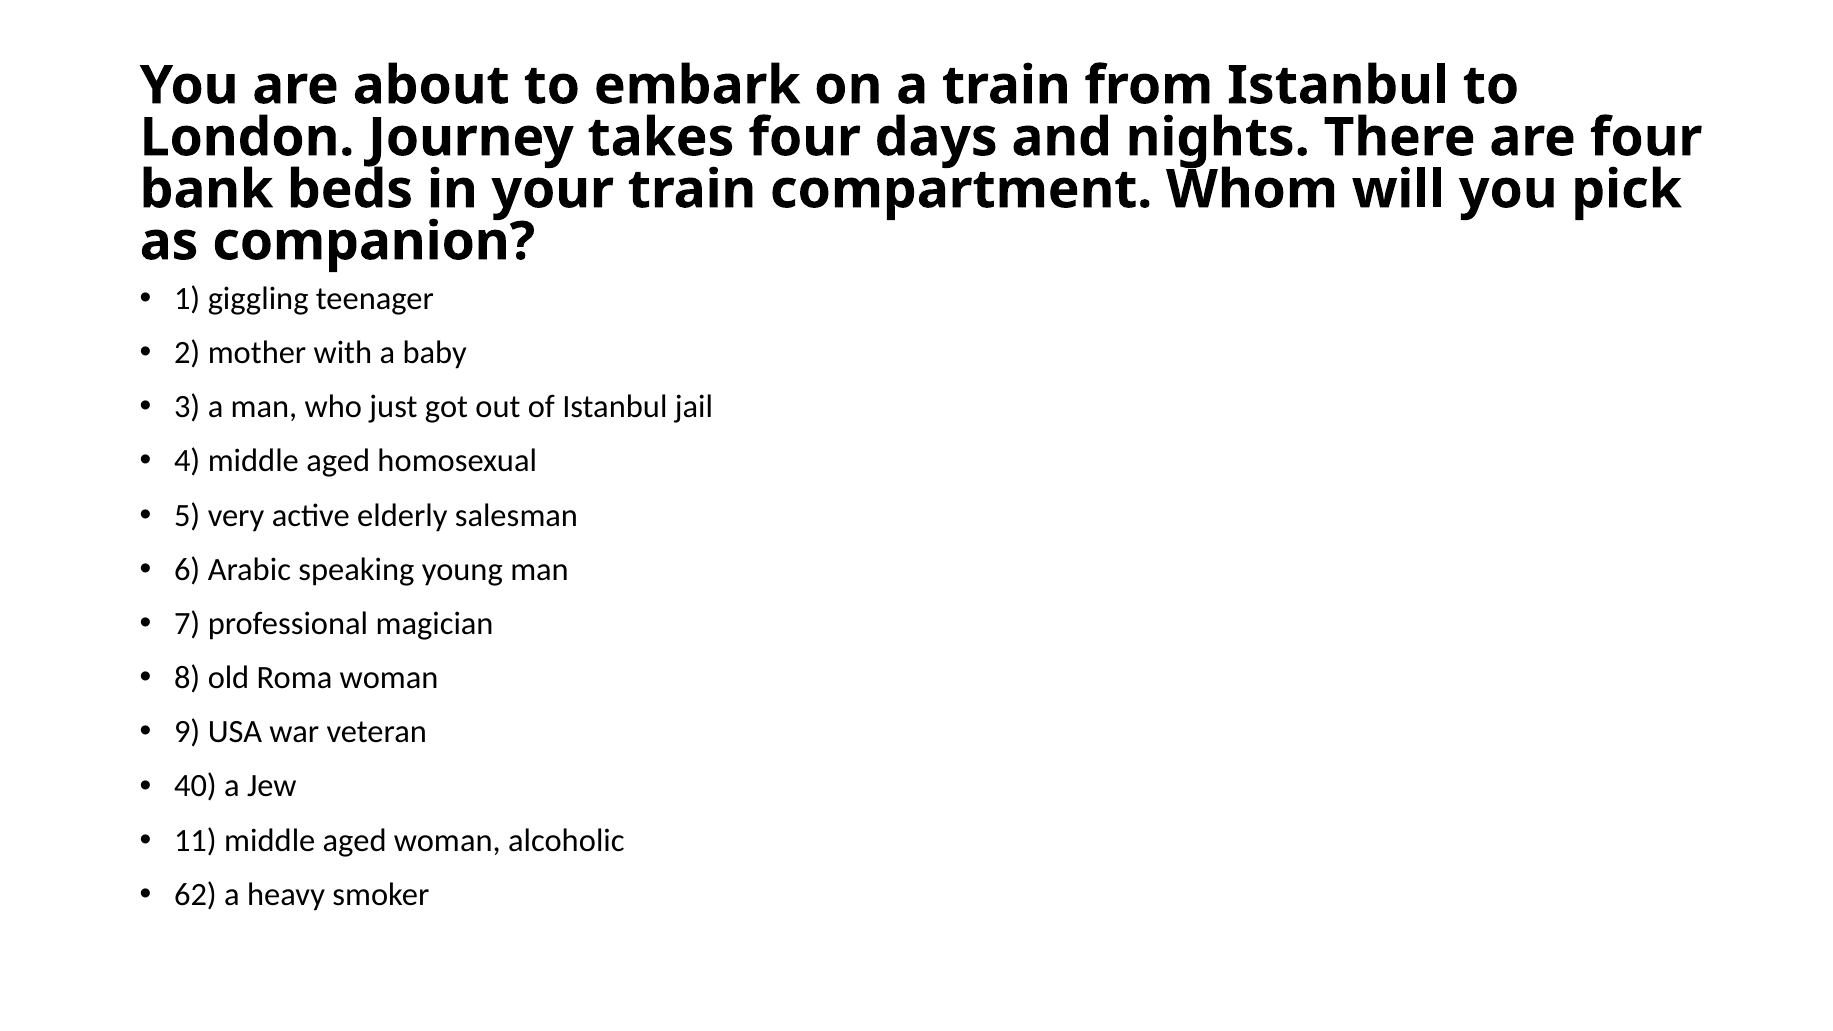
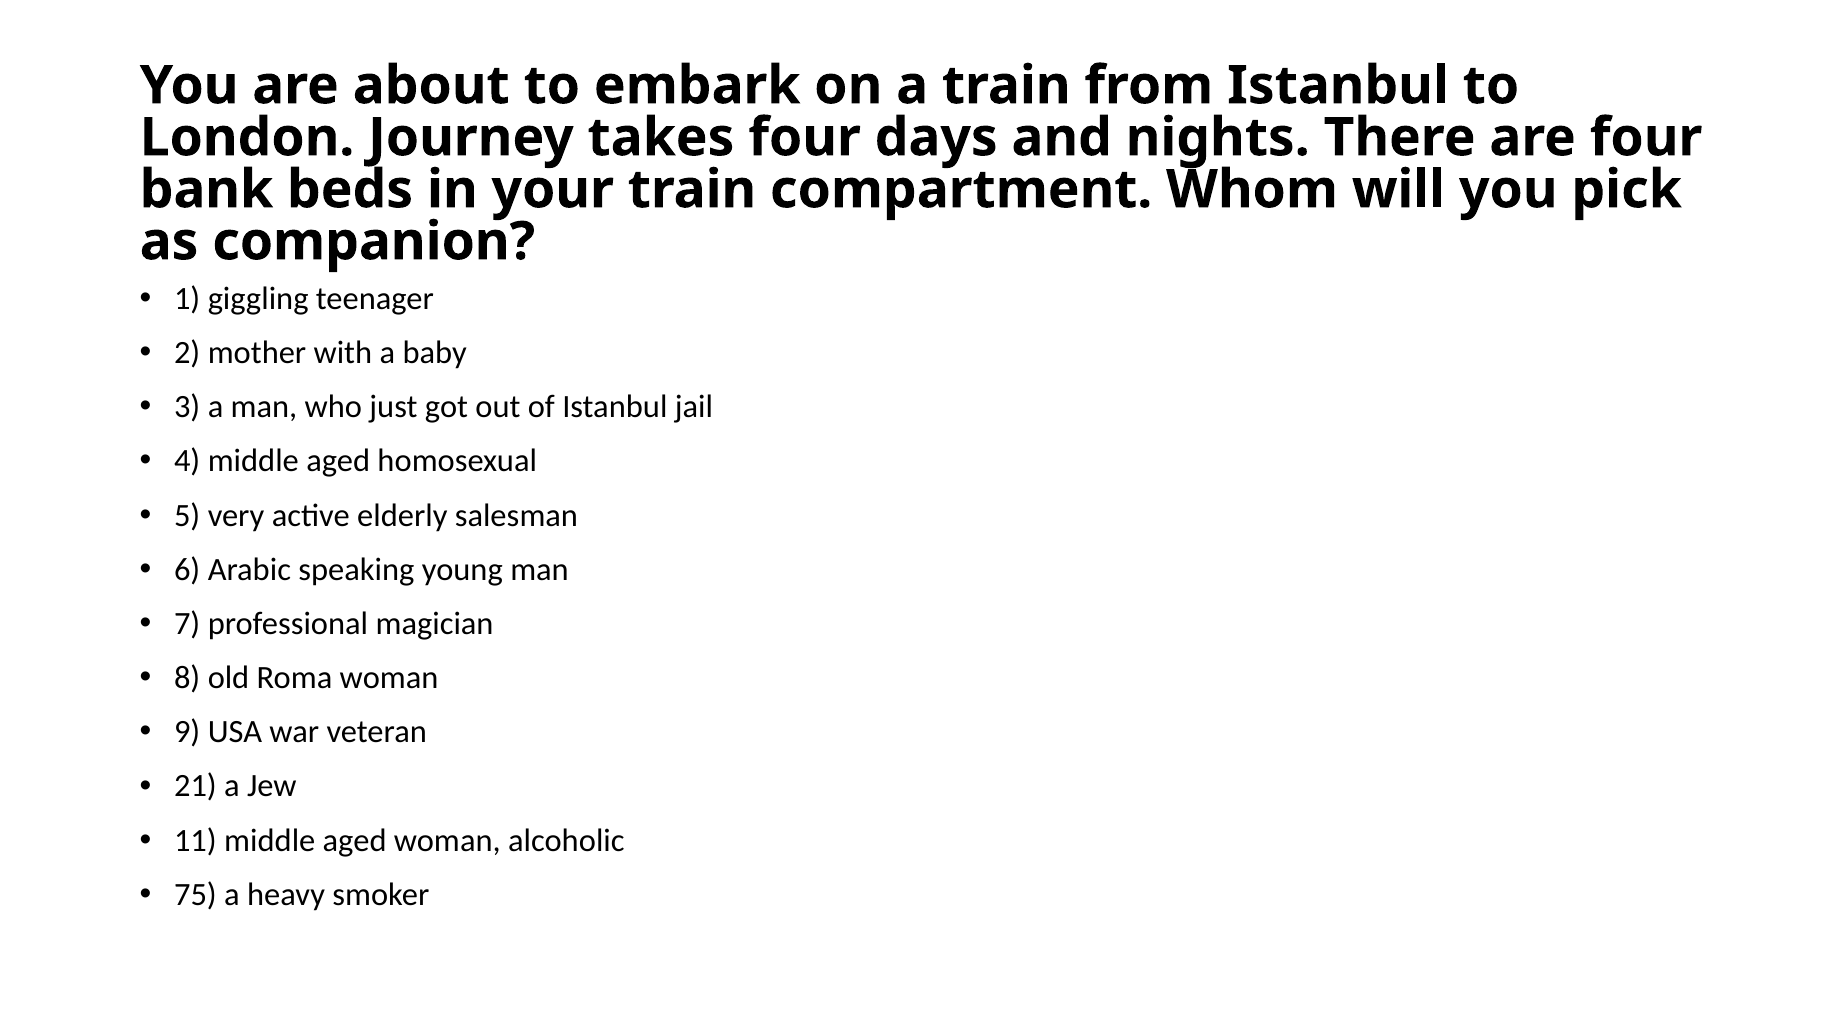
40: 40 -> 21 (195, 786)
62: 62 -> 75 (195, 895)
